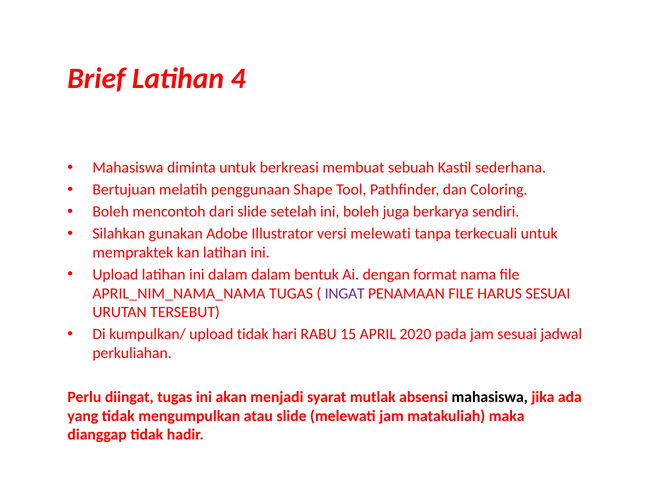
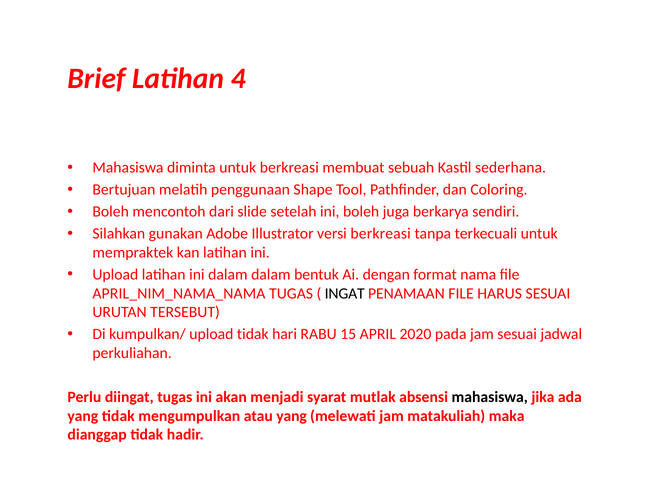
versi melewati: melewati -> berkreasi (381, 234)
INGAT colour: purple -> black (345, 293)
atau slide: slide -> yang (292, 416)
